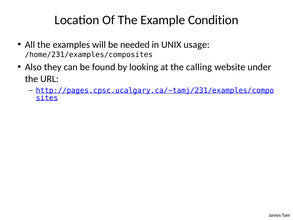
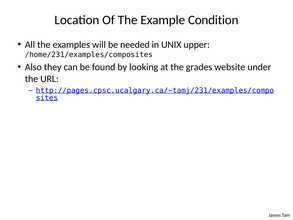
usage: usage -> upper (197, 45)
calling: calling -> grades (199, 67)
